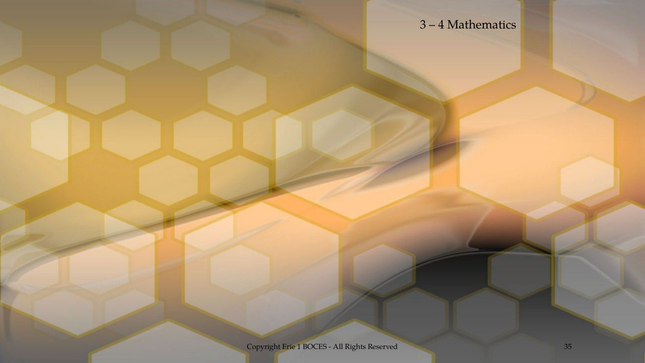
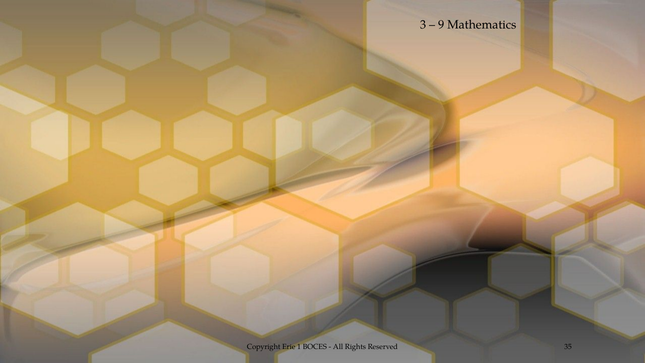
4: 4 -> 9 (441, 25)
